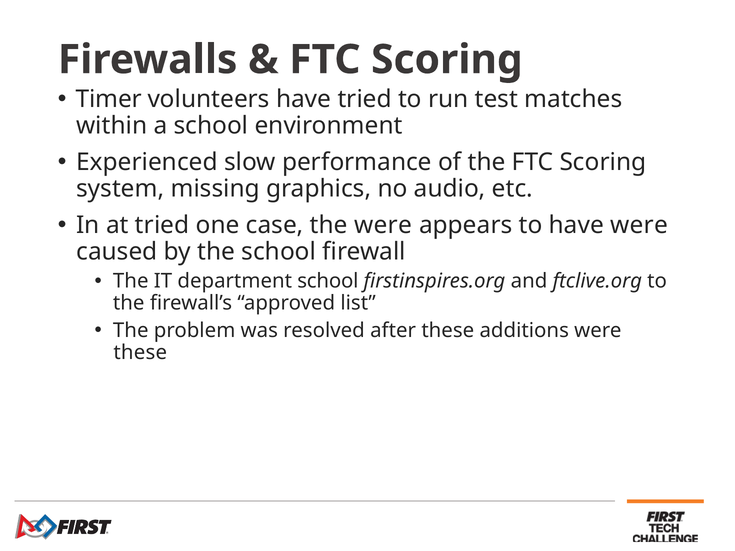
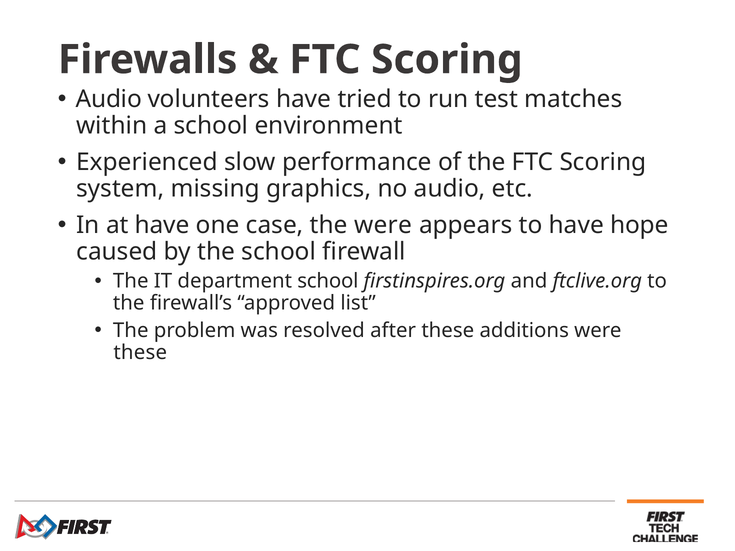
Timer: Timer -> Audio (109, 99)
at tried: tried -> have (162, 225)
have were: were -> hope (639, 225)
